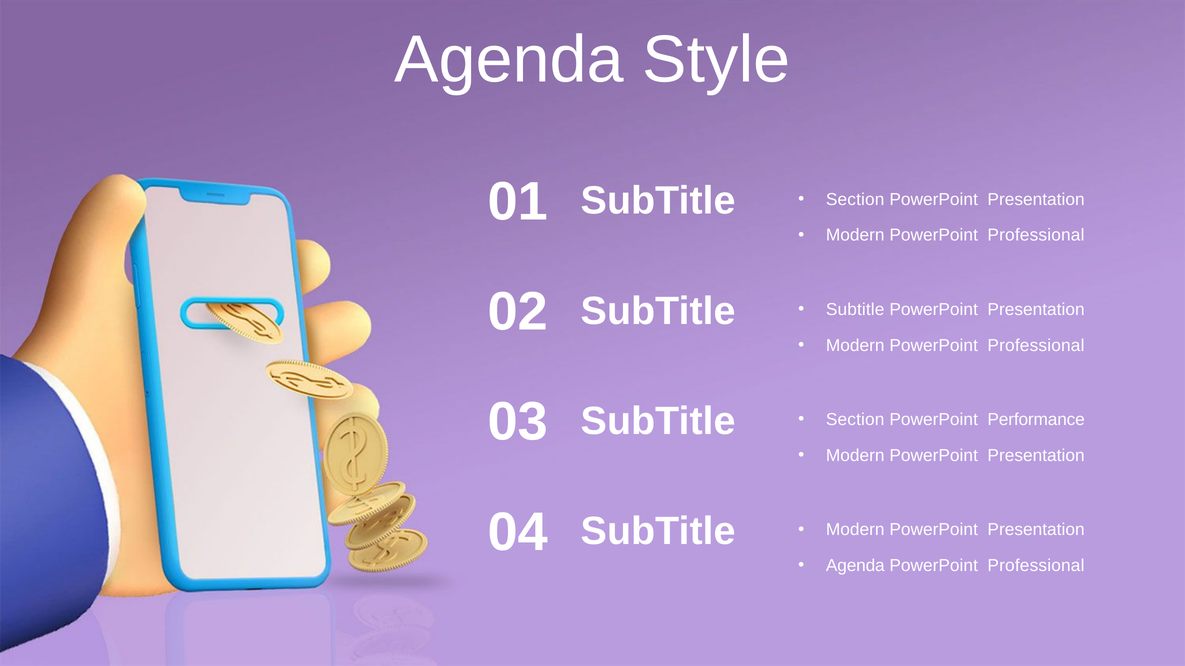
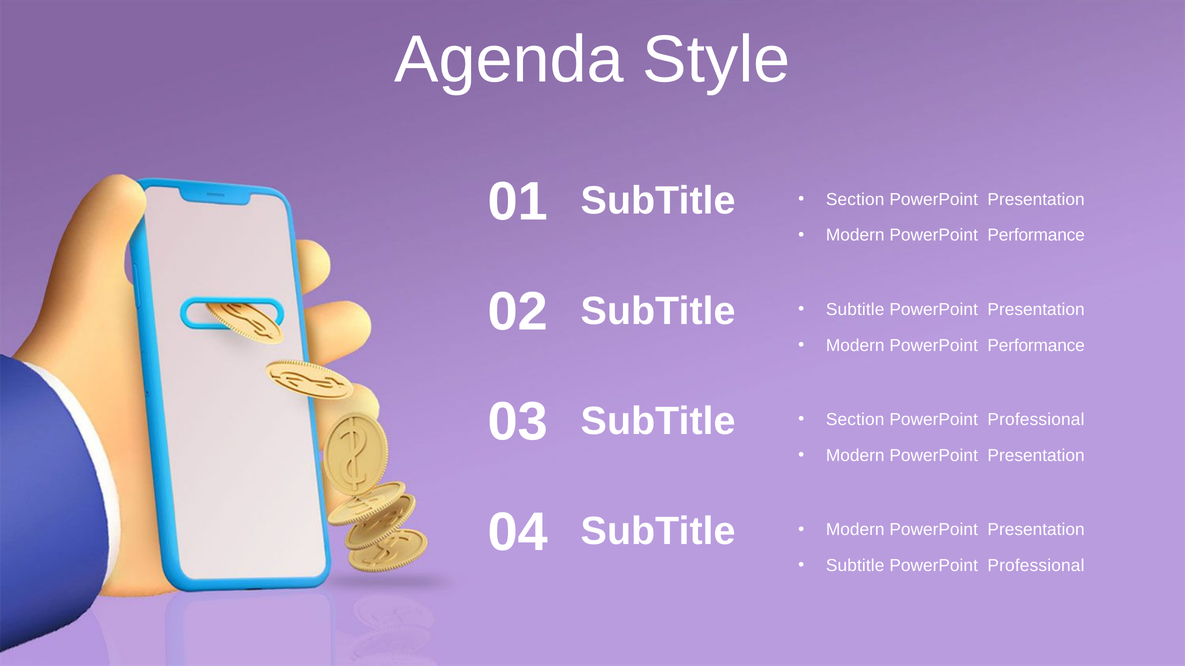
Professional: Professional -> Performance (1036, 235)
Professional: Professional -> Performance (1036, 346)
Performance: Performance -> Professional (1036, 420)
Agenda: Agenda -> Subtitle (855, 566)
